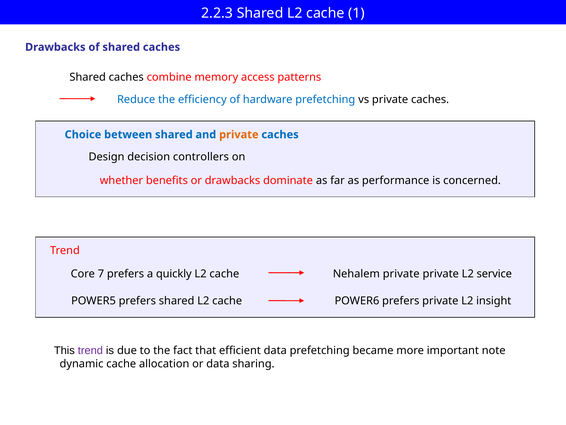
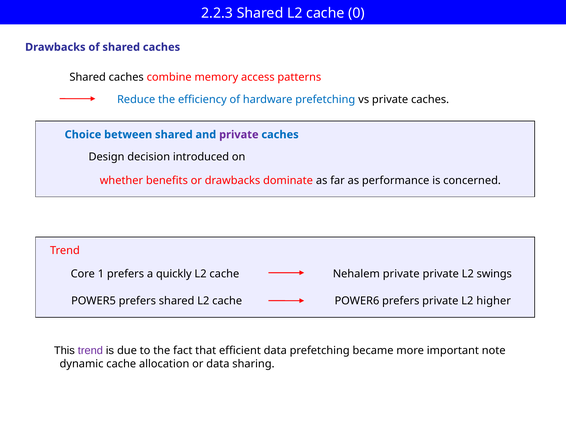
1: 1 -> 0 (356, 13)
private colour: orange -> purple (239, 134)
controllers: controllers -> introduced (201, 157)
7: 7 -> 1 (101, 274)
service: service -> swings (494, 274)
insight: insight -> higher (494, 300)
